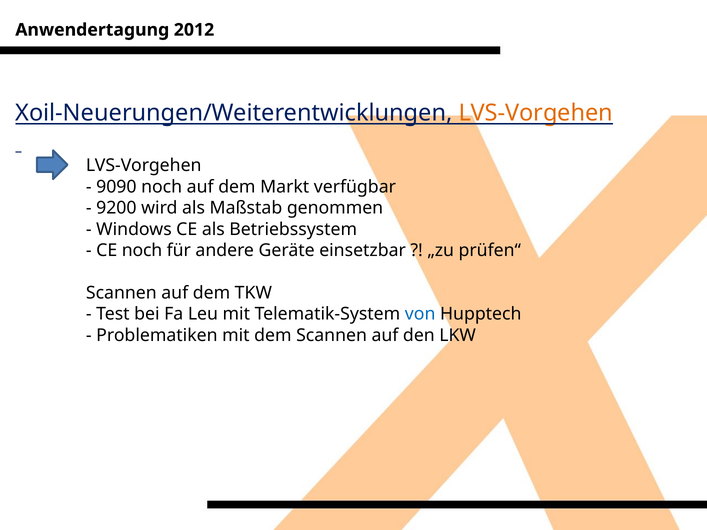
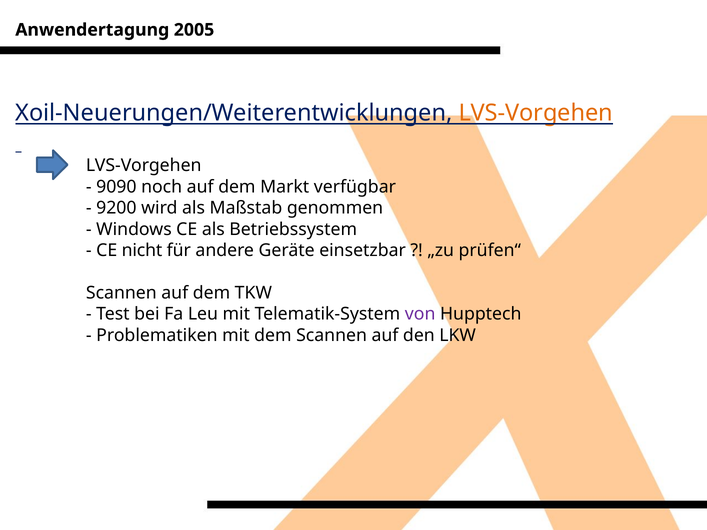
2012: 2012 -> 2005 (194, 30)
CE noch: noch -> nicht (142, 251)
von colour: blue -> purple (420, 314)
